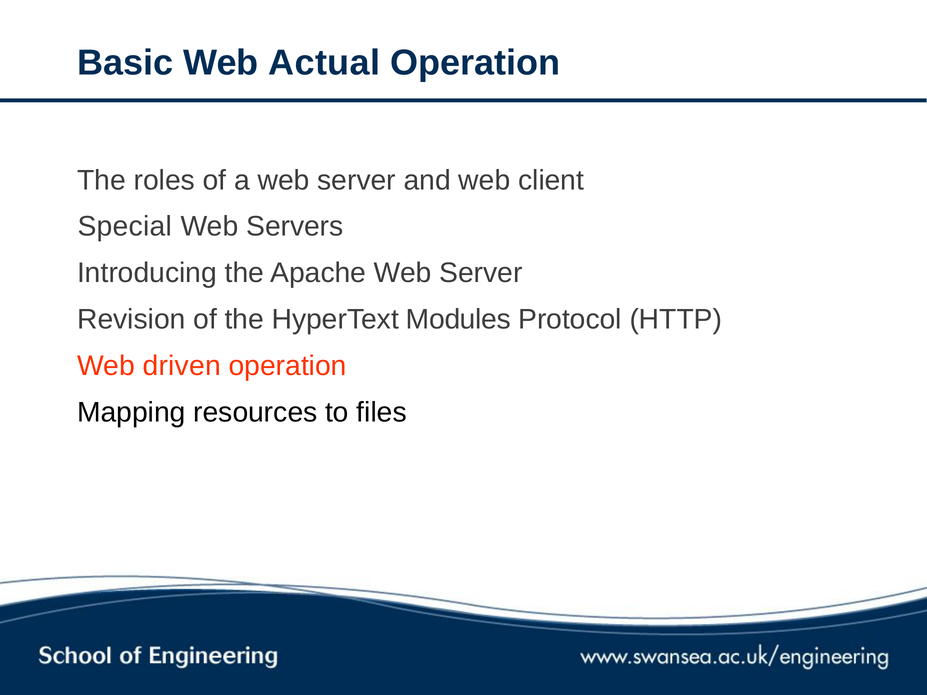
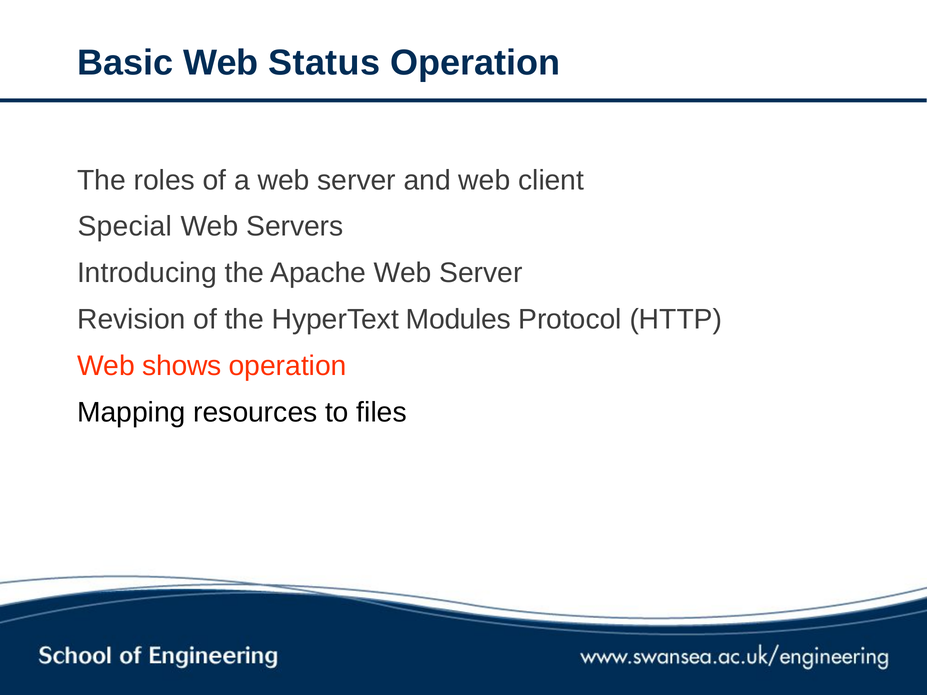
Actual: Actual -> Status (324, 63)
driven: driven -> shows (182, 366)
